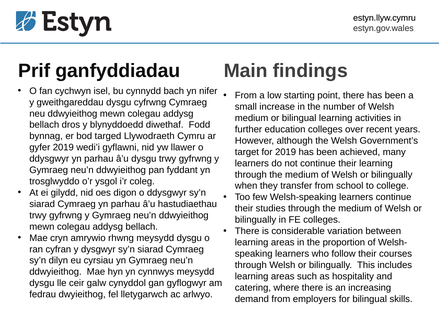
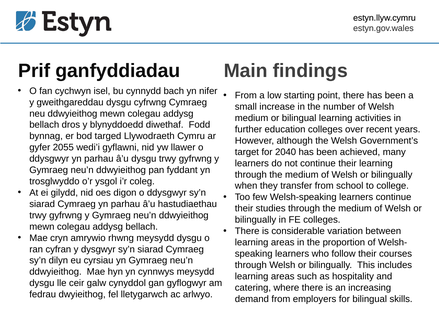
gyfer 2019: 2019 -> 2055 (63, 148)
for 2019: 2019 -> 2040 (286, 152)
